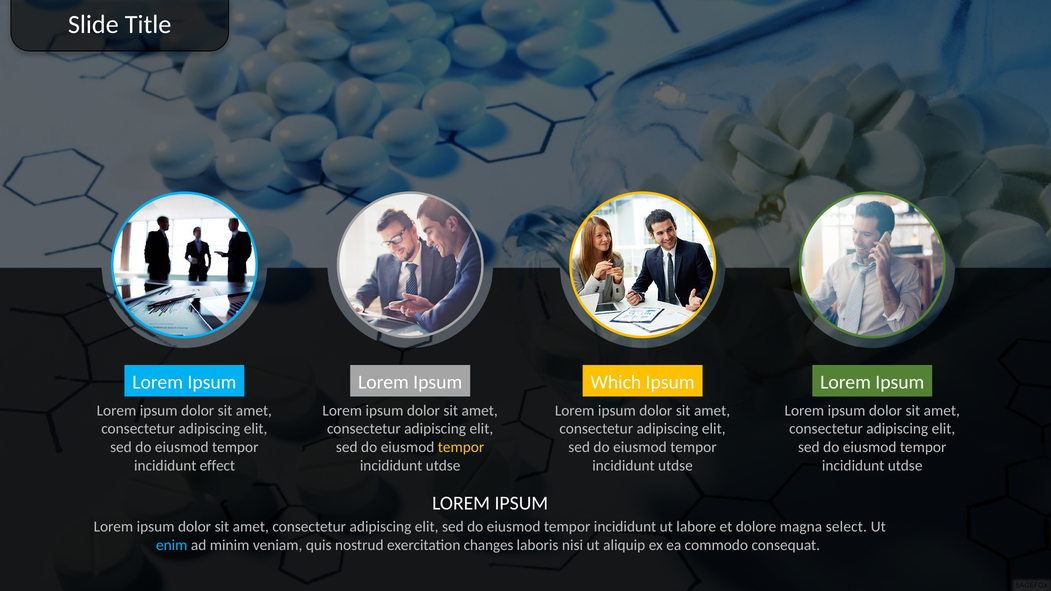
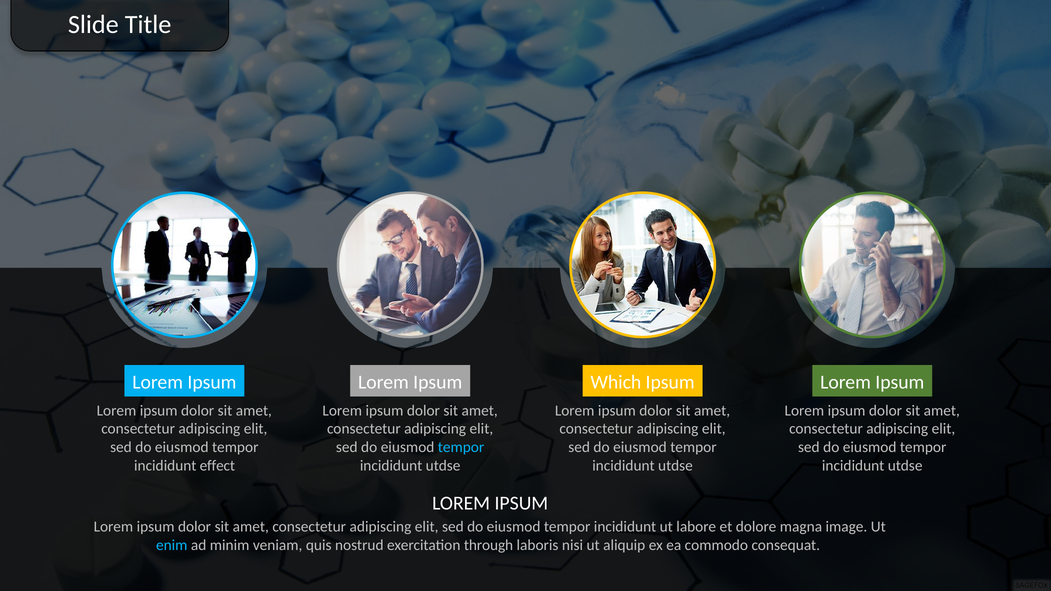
tempor colour: yellow -> light blue (461, 447)
select: select -> image (846, 527)
changes: changes -> through (489, 545)
